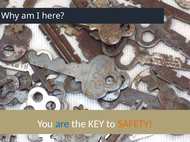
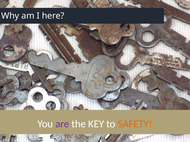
are colour: blue -> purple (62, 124)
